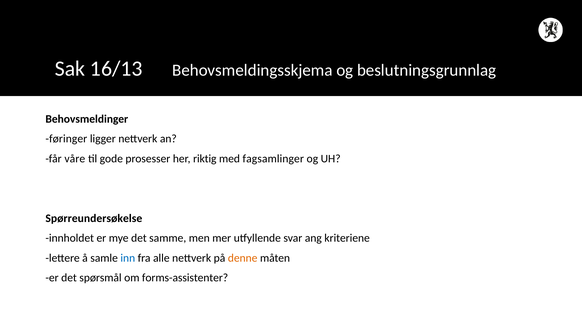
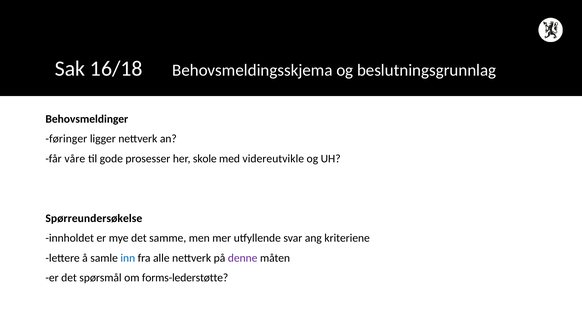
16/13: 16/13 -> 16/18 (116, 69)
riktig: riktig -> skole (205, 159)
fagsamlinger: fagsamlinger -> videreutvikle (273, 159)
denne colour: orange -> purple (243, 258)
forms-assistenter: forms-assistenter -> forms-lederstøtte (185, 278)
